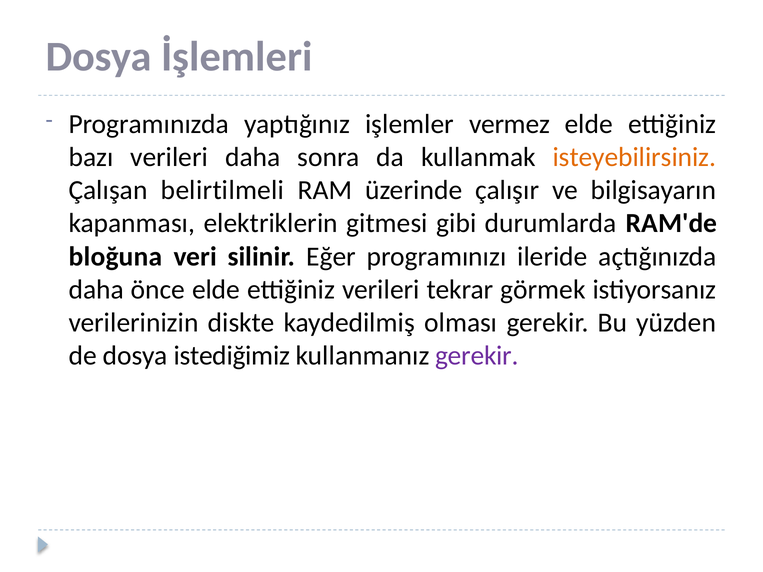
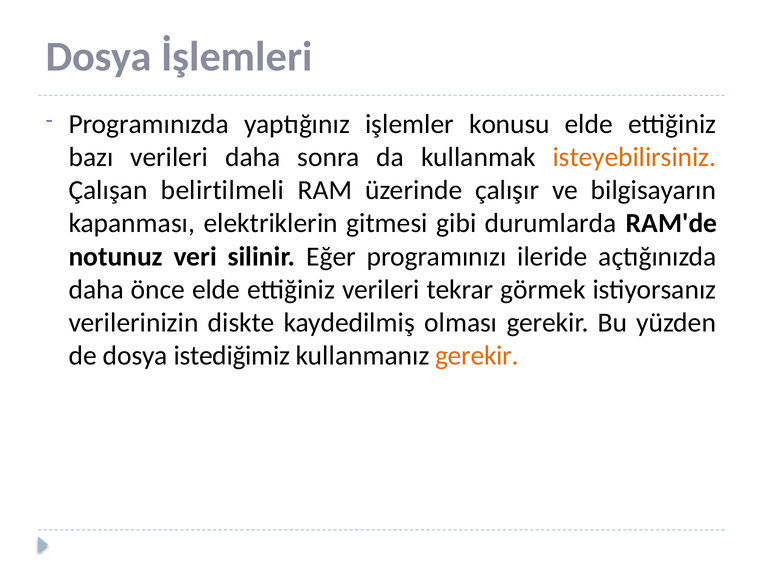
vermez: vermez -> konusu (509, 124)
bloğuna: bloğuna -> notunuz (116, 257)
gerekir colour: purple -> orange (477, 356)
